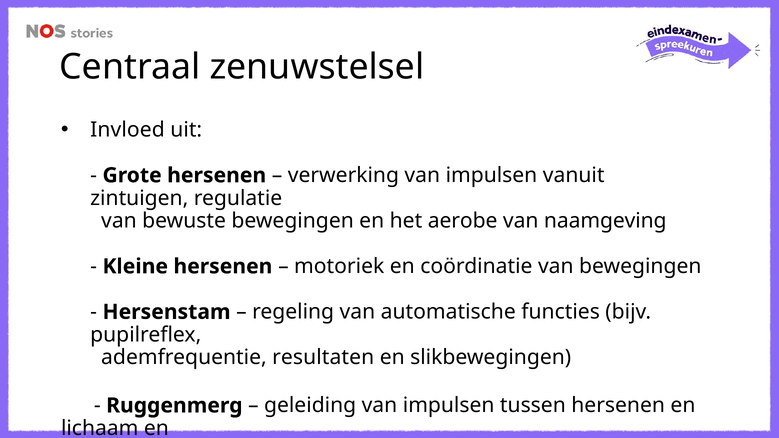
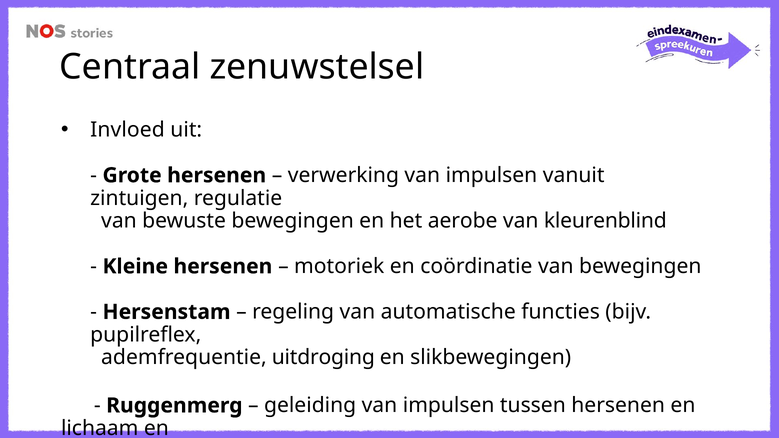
naamgeving: naamgeving -> kleurenblind (605, 221)
resultaten: resultaten -> uitdroging (323, 358)
